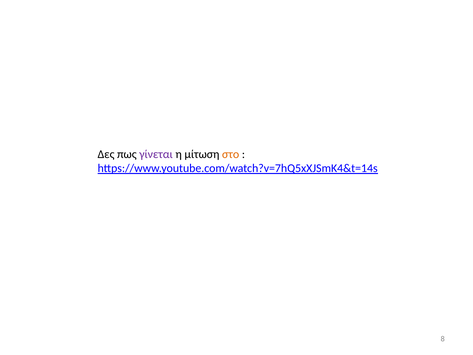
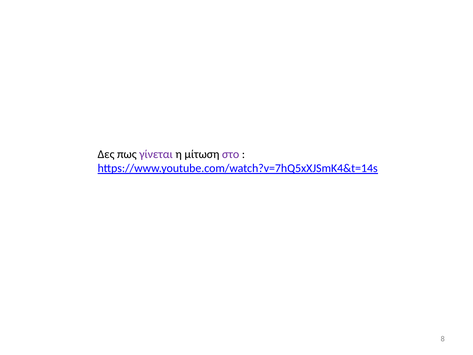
στο colour: orange -> purple (231, 154)
